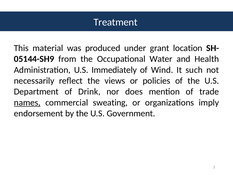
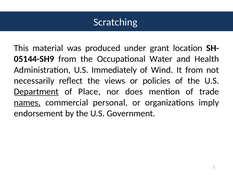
Treatment: Treatment -> Scratching (115, 22)
It such: such -> from (194, 70)
Department underline: none -> present (36, 92)
Drink: Drink -> Place (89, 92)
sweating: sweating -> personal (110, 102)
